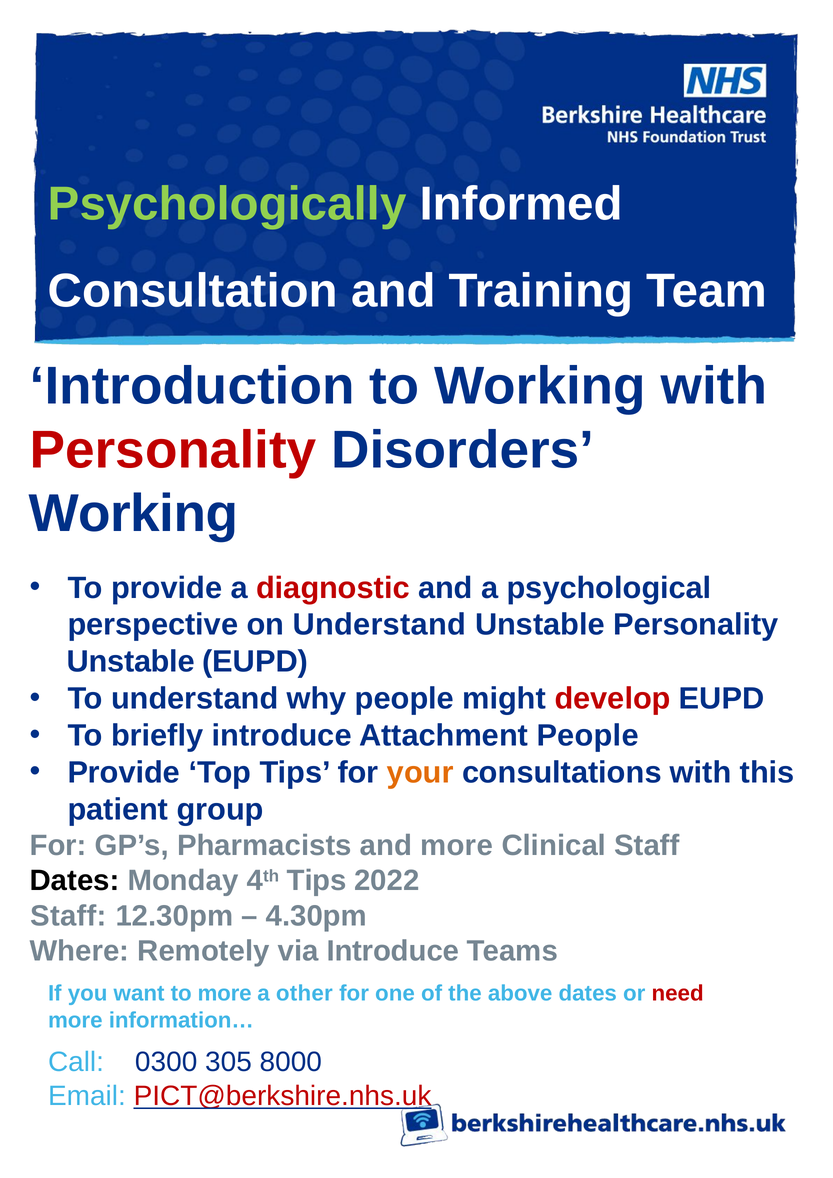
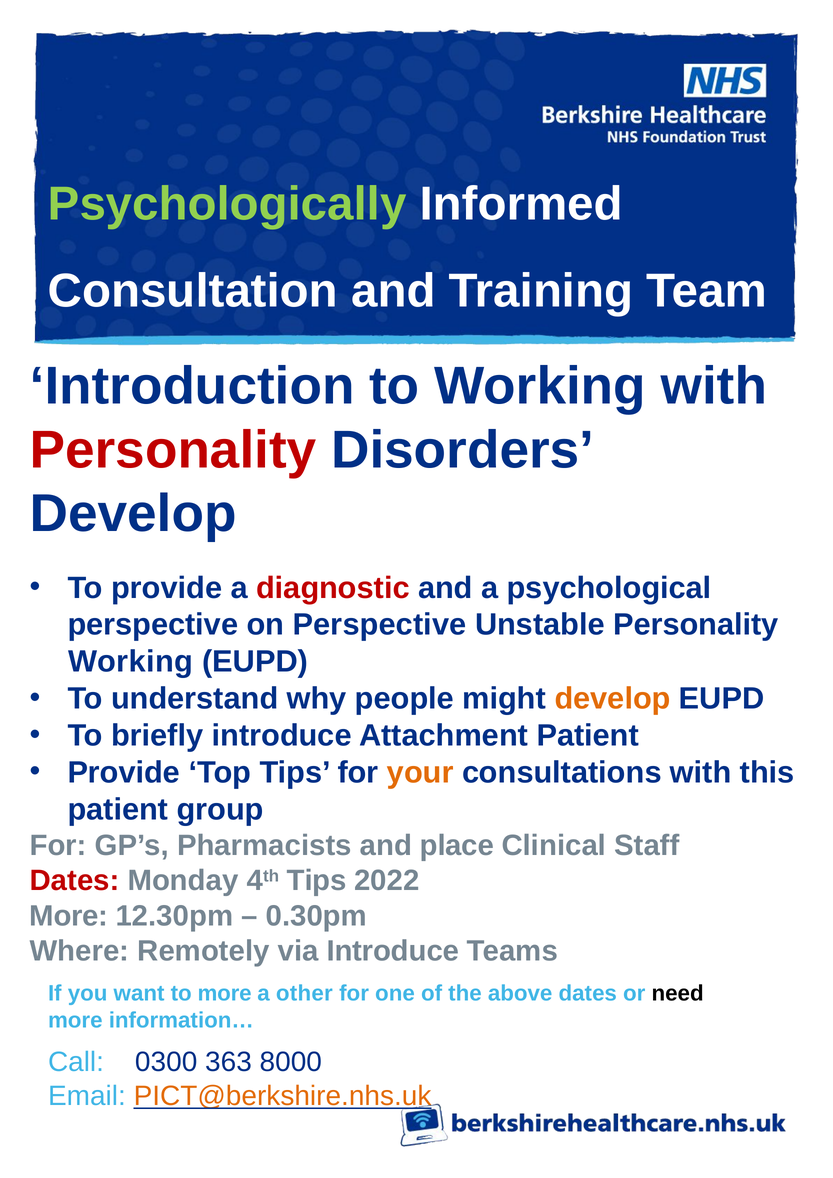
Working: Working -> Develop (133, 514)
on Understand: Understand -> Perspective (380, 625)
Unstable: Unstable -> Working (130, 662)
develop colour: red -> orange (613, 699)
Attachment People: People -> Patient (588, 736)
and more: more -> place (457, 846)
Dates colour: black -> red (75, 881)
Staff: Staff -> More (69, 916)
4.30pm: 4.30pm -> 0.30pm (316, 916)
need colour: red -> black (678, 994)
305: 305 -> 363 (228, 1062)
PICT@berkshire.nhs.uk colour: red -> orange (283, 1096)
